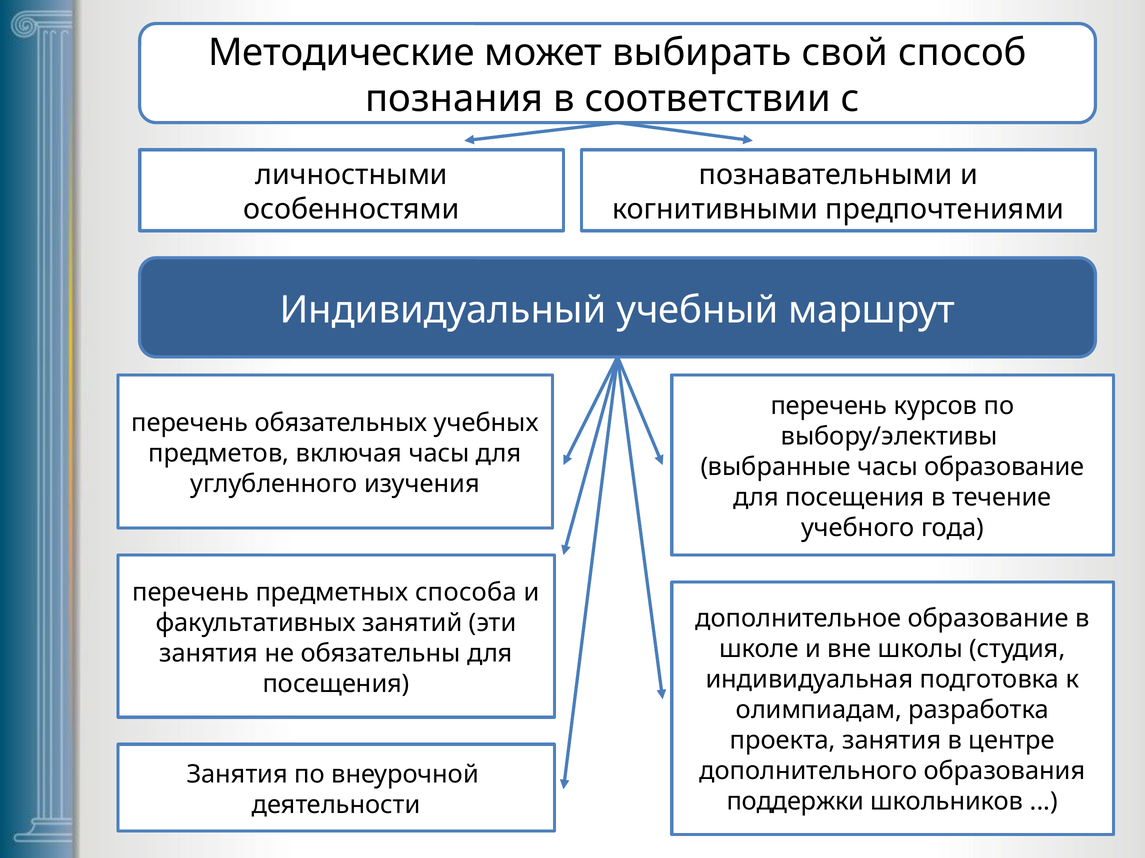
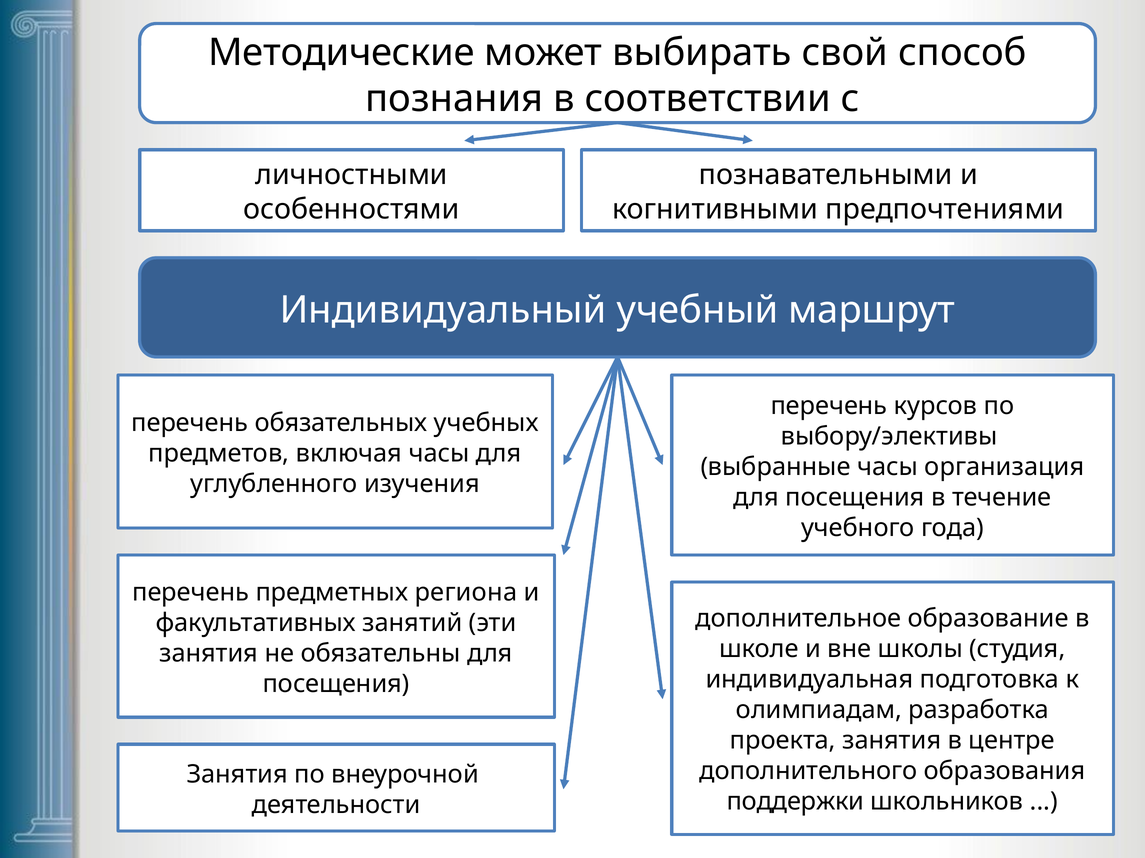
часы образование: образование -> организация (1004, 467)
способа: способа -> региона (466, 593)
